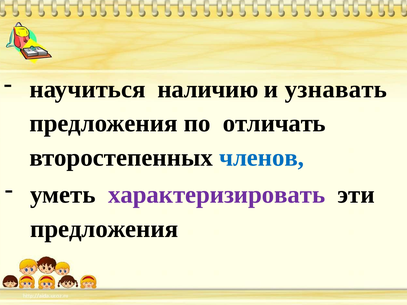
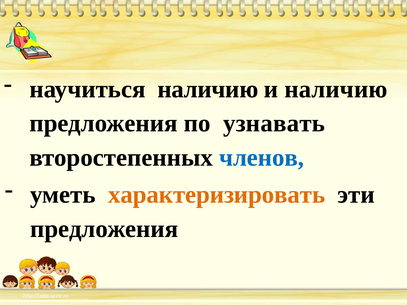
и узнавать: узнавать -> наличию (336, 89)
отличать: отличать -> узнавать (274, 124)
характеризировать colour: purple -> orange (217, 195)
